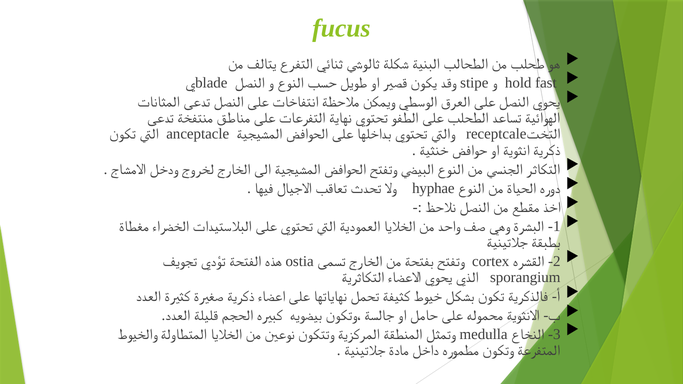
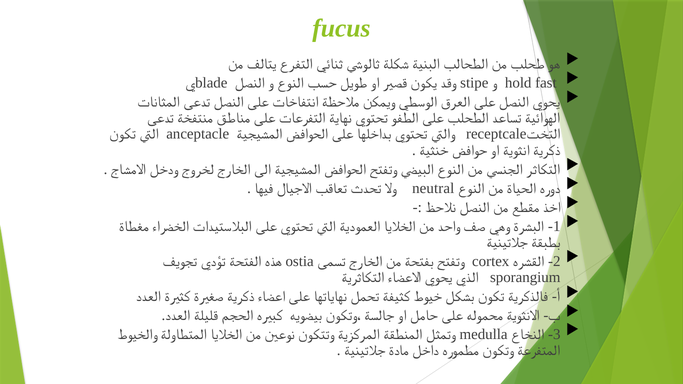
hyphae: hyphae -> neutral (433, 188)
